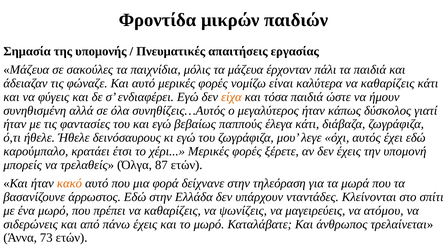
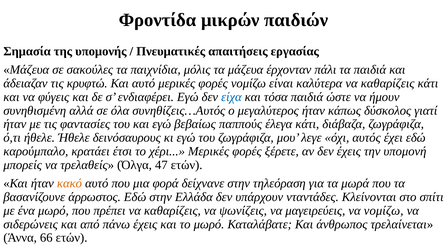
φώναζε: φώναζε -> κρυφτώ (87, 83)
είχα colour: orange -> blue (231, 97)
87: 87 -> 47 (161, 165)
να ατόμου: ατόμου -> νομίζω (384, 211)
73: 73 -> 66 (46, 238)
